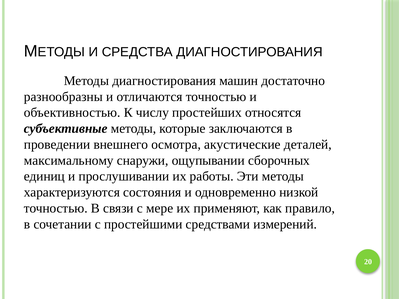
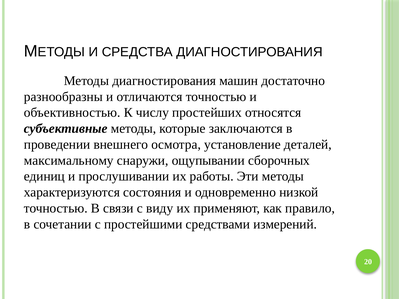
акустические: акустические -> установление (242, 145)
мере: мере -> виду (160, 208)
